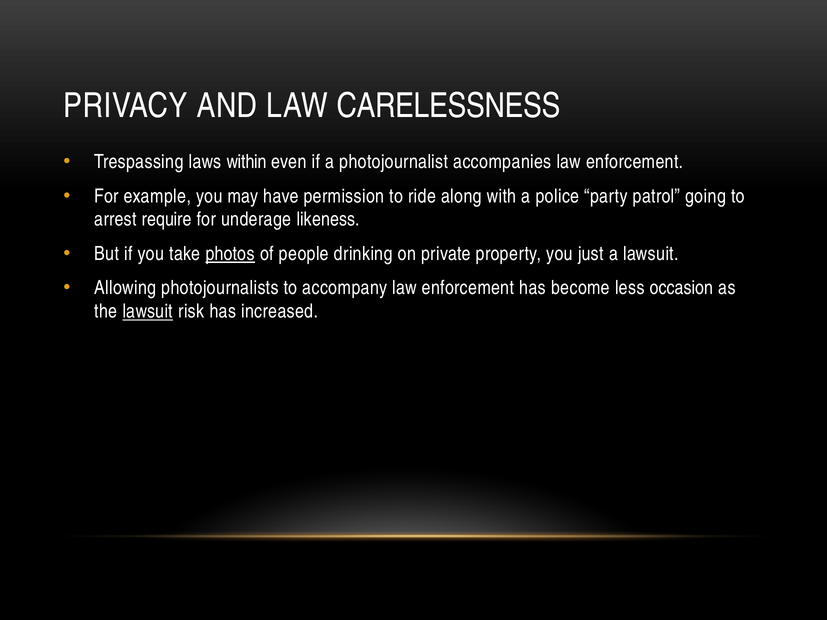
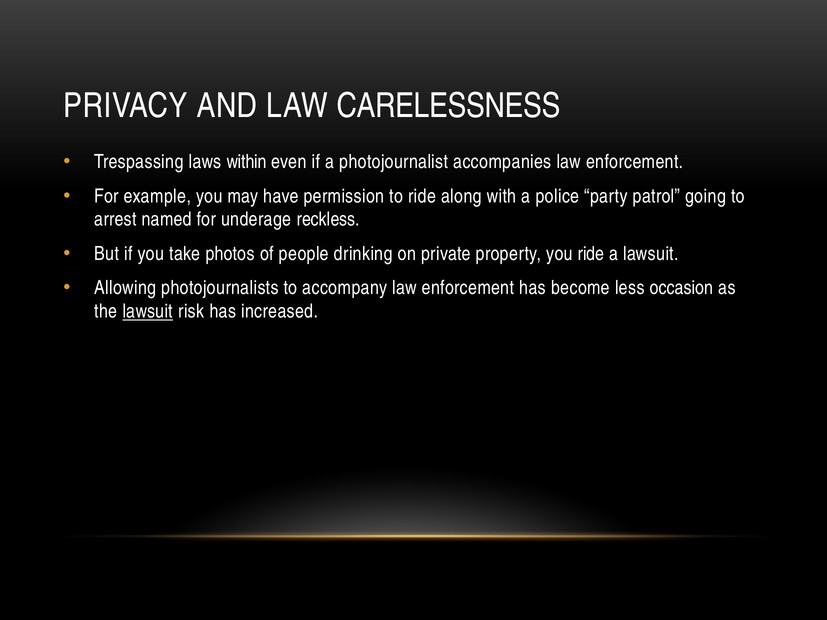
require: require -> named (167, 220)
likeness: likeness -> reckless (328, 220)
photos underline: present -> none (230, 254)
you just: just -> ride (591, 254)
